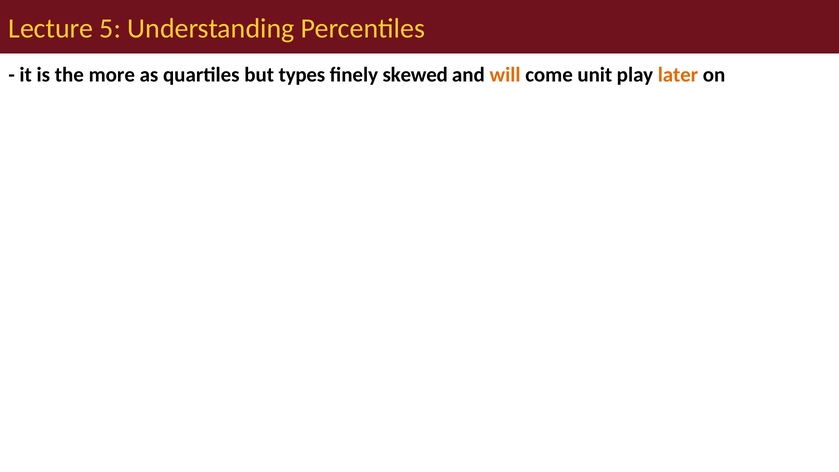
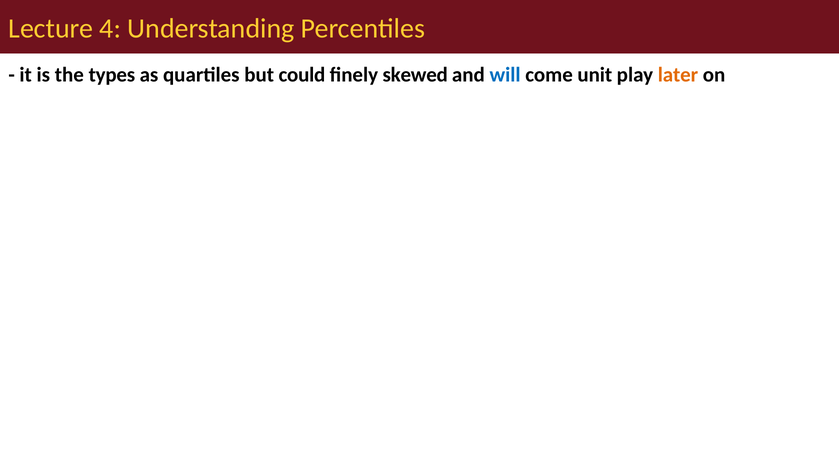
5: 5 -> 4 (110, 29)
more: more -> types (112, 75)
types: types -> could (302, 75)
will colour: orange -> blue (505, 75)
